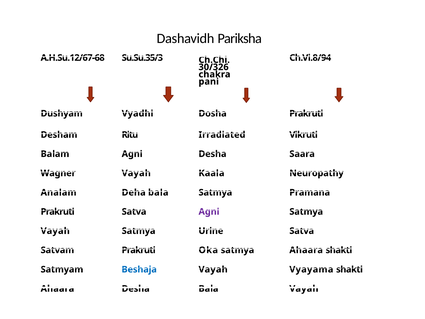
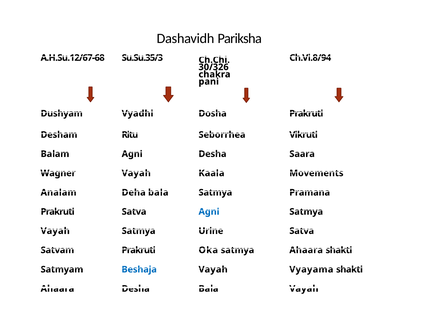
Irradiated: Irradiated -> Seborrhea (222, 135)
Neuropathy: Neuropathy -> Movements (316, 173)
Agni colour: purple -> blue (209, 212)
